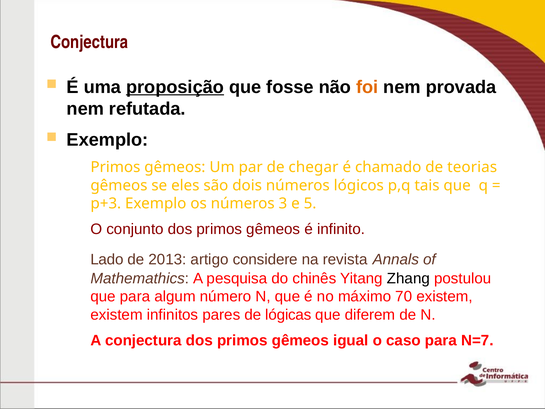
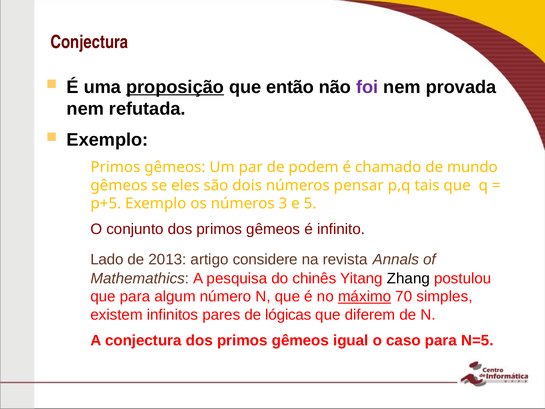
fosse: fosse -> então (290, 87)
foi colour: orange -> purple (367, 87)
chegar: chegar -> podem (314, 167)
teorias: teorias -> mundo (472, 167)
lógicos: lógicos -> pensar (359, 185)
p+3: p+3 -> p+5 (106, 203)
máximo underline: none -> present (365, 296)
70 existem: existem -> simples (444, 296)
N=7: N=7 -> N=5 (477, 340)
